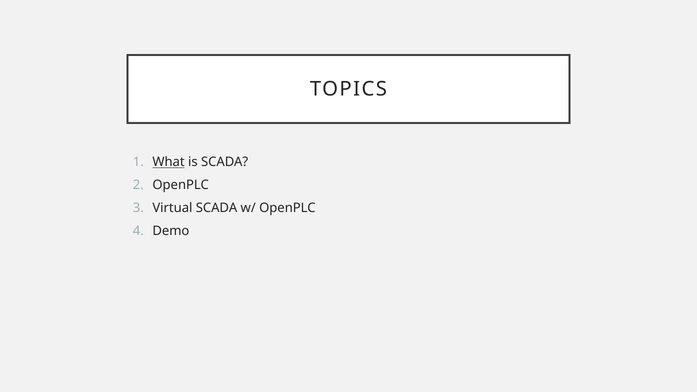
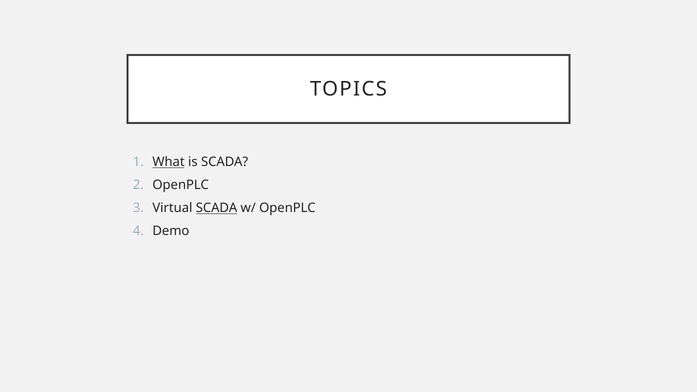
SCADA underline: none -> present (217, 208)
